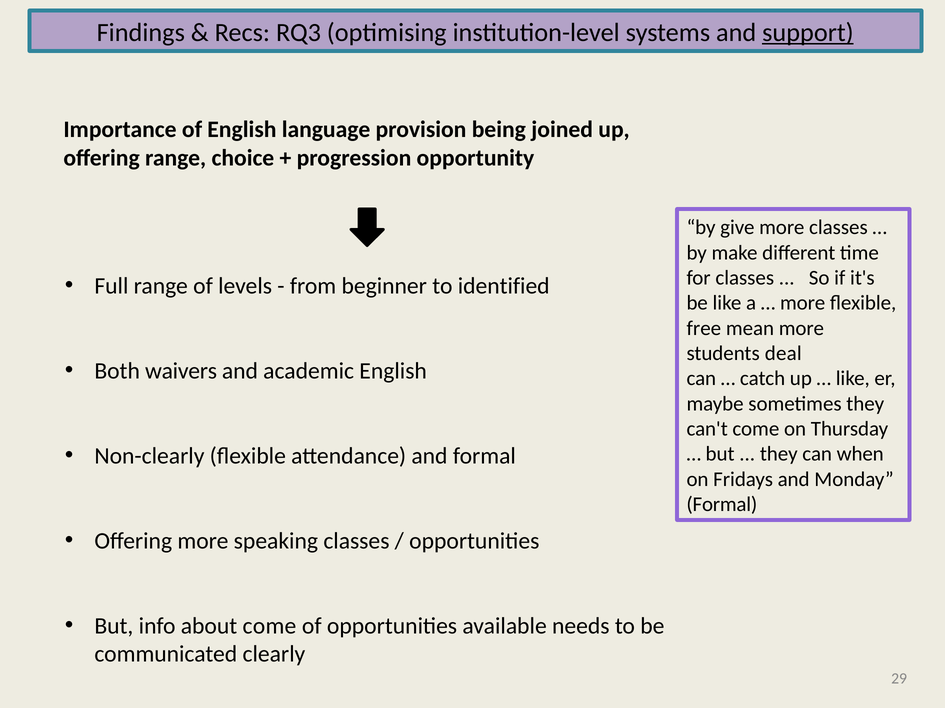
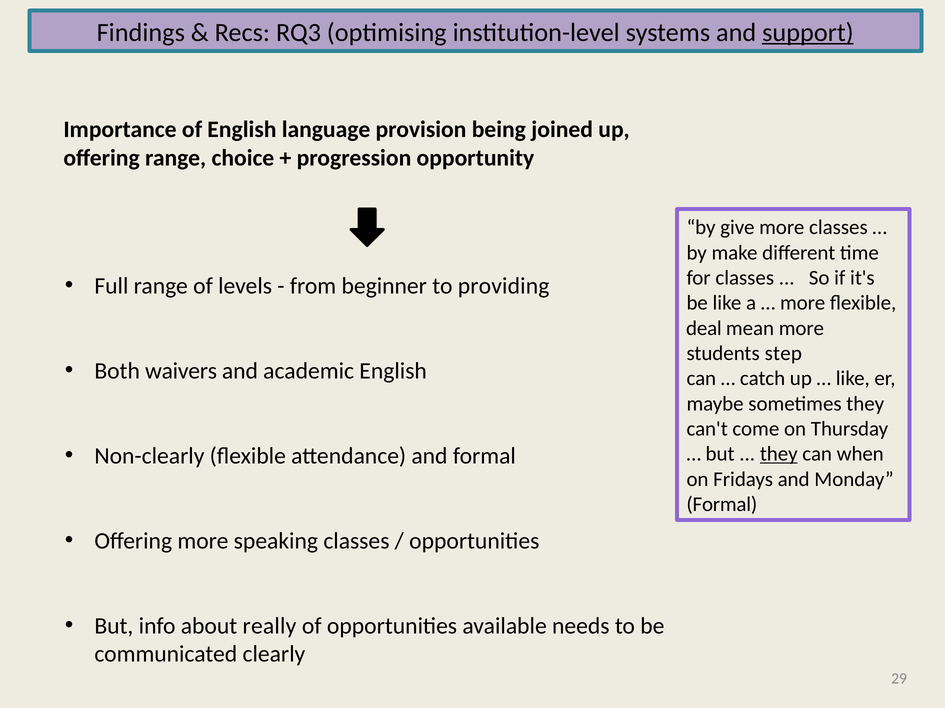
identified: identified -> providing (504, 286)
free: free -> deal (704, 329)
deal: deal -> step (783, 354)
they underline: none -> present (779, 454)
about come: come -> really (269, 626)
